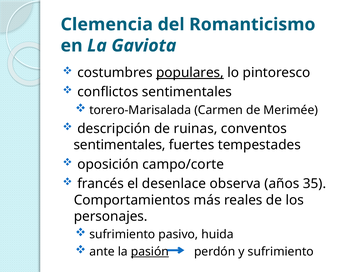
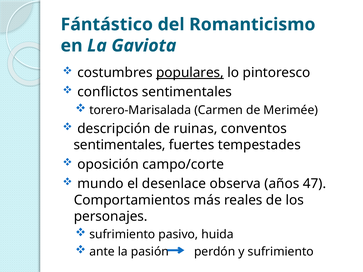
Clemencia: Clemencia -> Fántástico (107, 25)
francés: francés -> mundo (101, 184)
35: 35 -> 47 (315, 184)
pasión underline: present -> none (150, 252)
